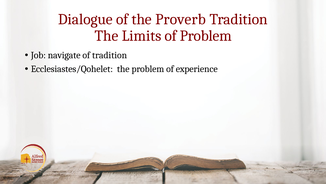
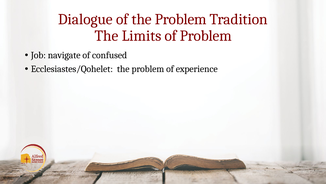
of the Proverb: Proverb -> Problem (181, 19)
of tradition: tradition -> confused (110, 55)
